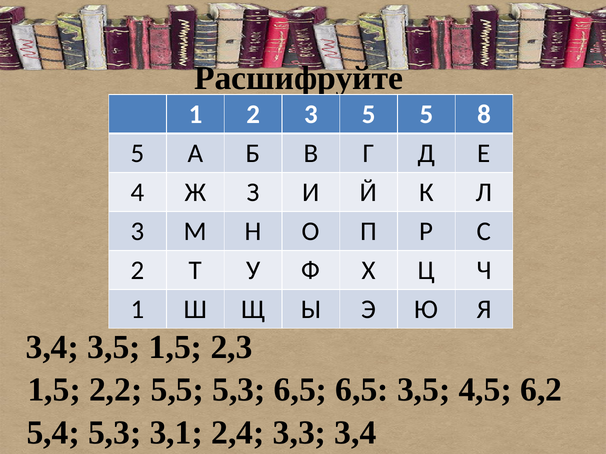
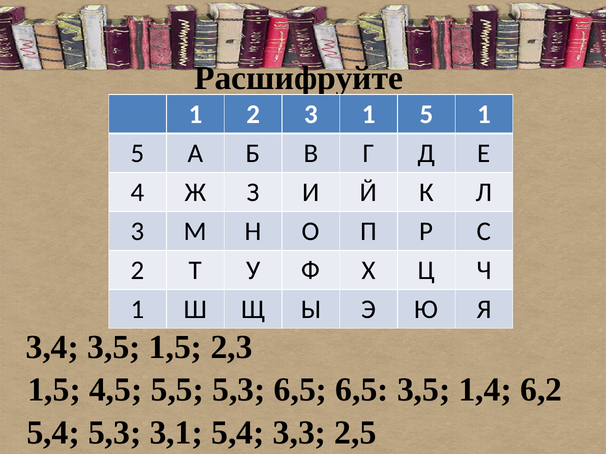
3 5: 5 -> 1 (369, 114)
5 8: 8 -> 1 (484, 114)
2,2: 2,2 -> 4,5 (116, 390)
4,5: 4,5 -> 1,4 (485, 390)
3,1 2,4: 2,4 -> 5,4 (238, 433)
3,3 3,4: 3,4 -> 2,5 (355, 433)
